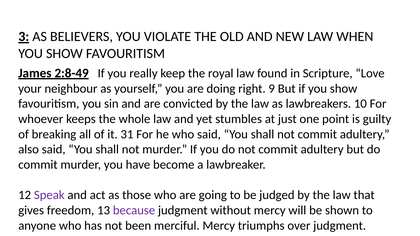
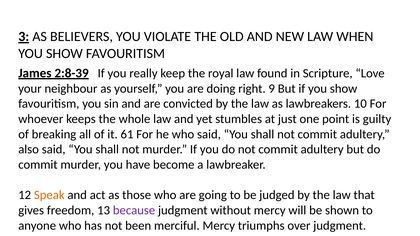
2:8-49: 2:8-49 -> 2:8-39 (72, 73)
31: 31 -> 61 (127, 134)
Speak colour: purple -> orange (49, 195)
